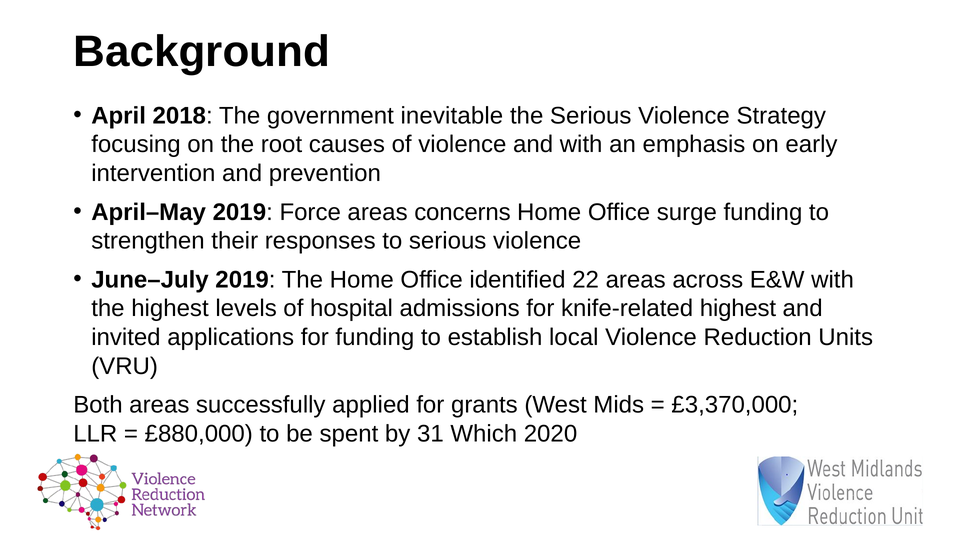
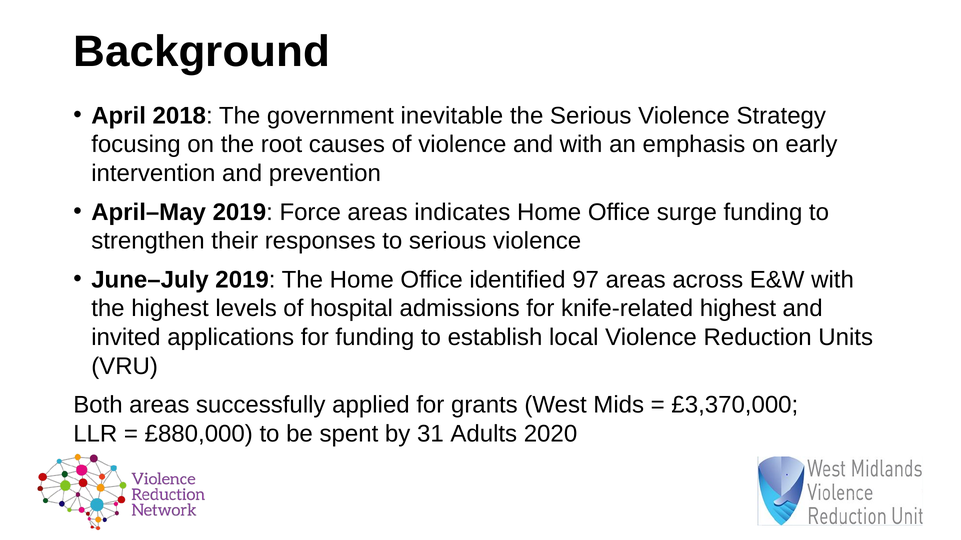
concerns: concerns -> indicates (462, 212)
22: 22 -> 97 (586, 280)
Which: Which -> Adults (484, 434)
